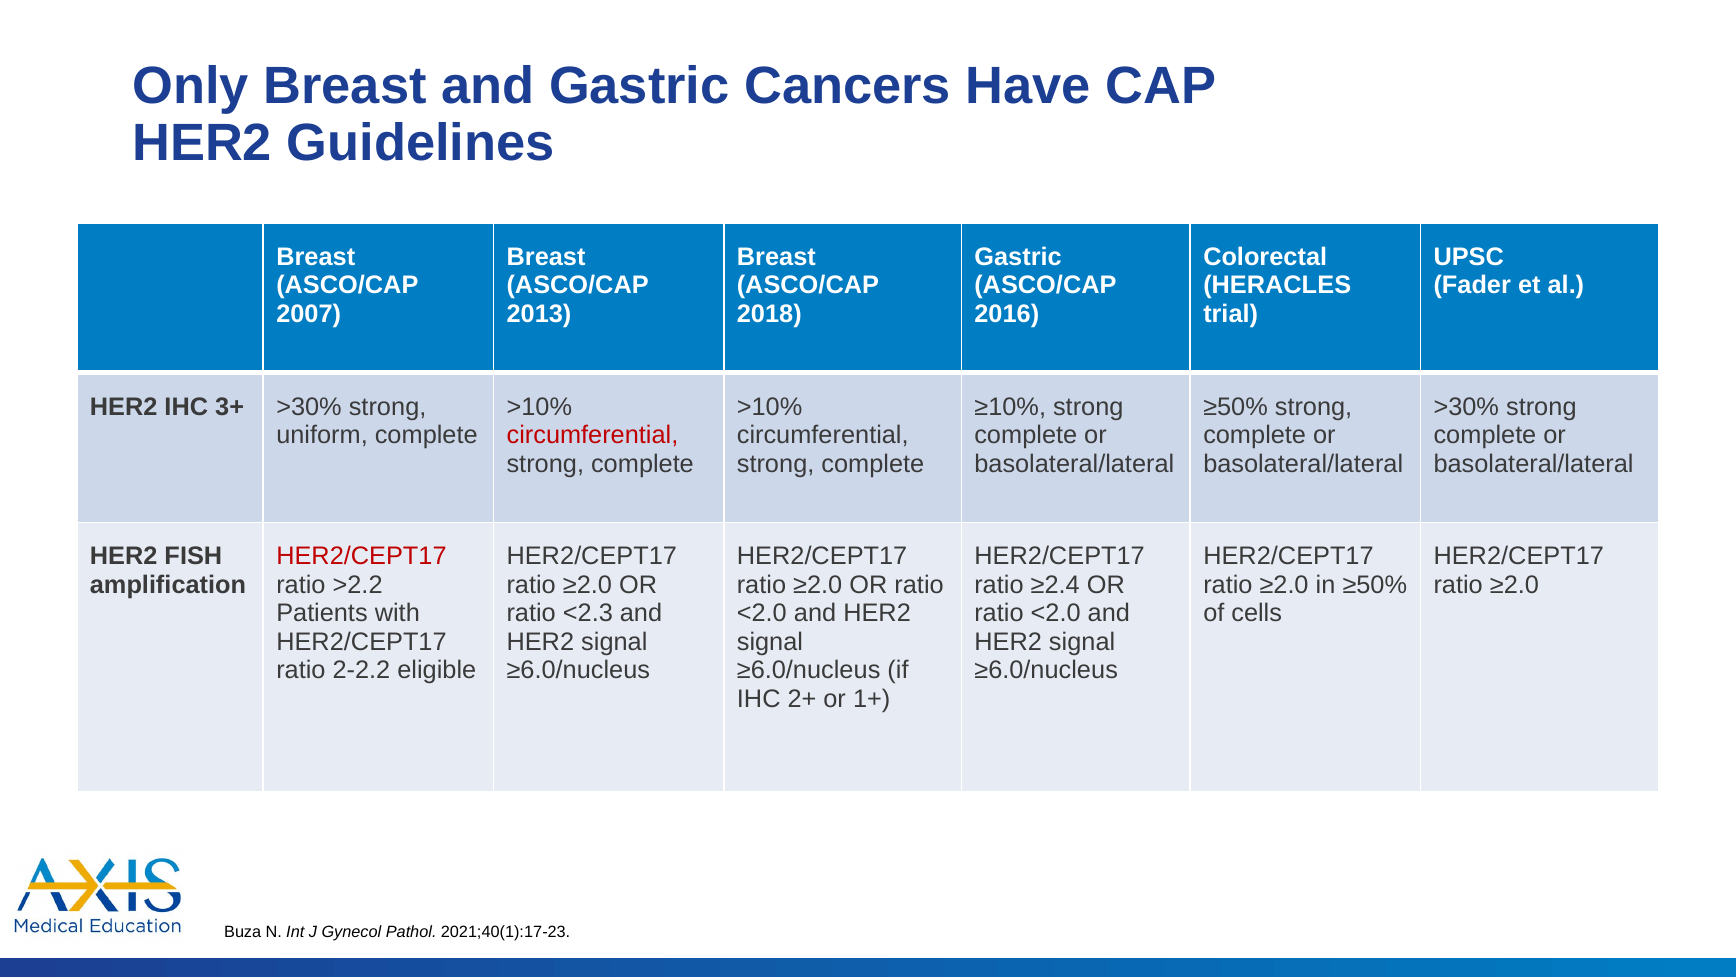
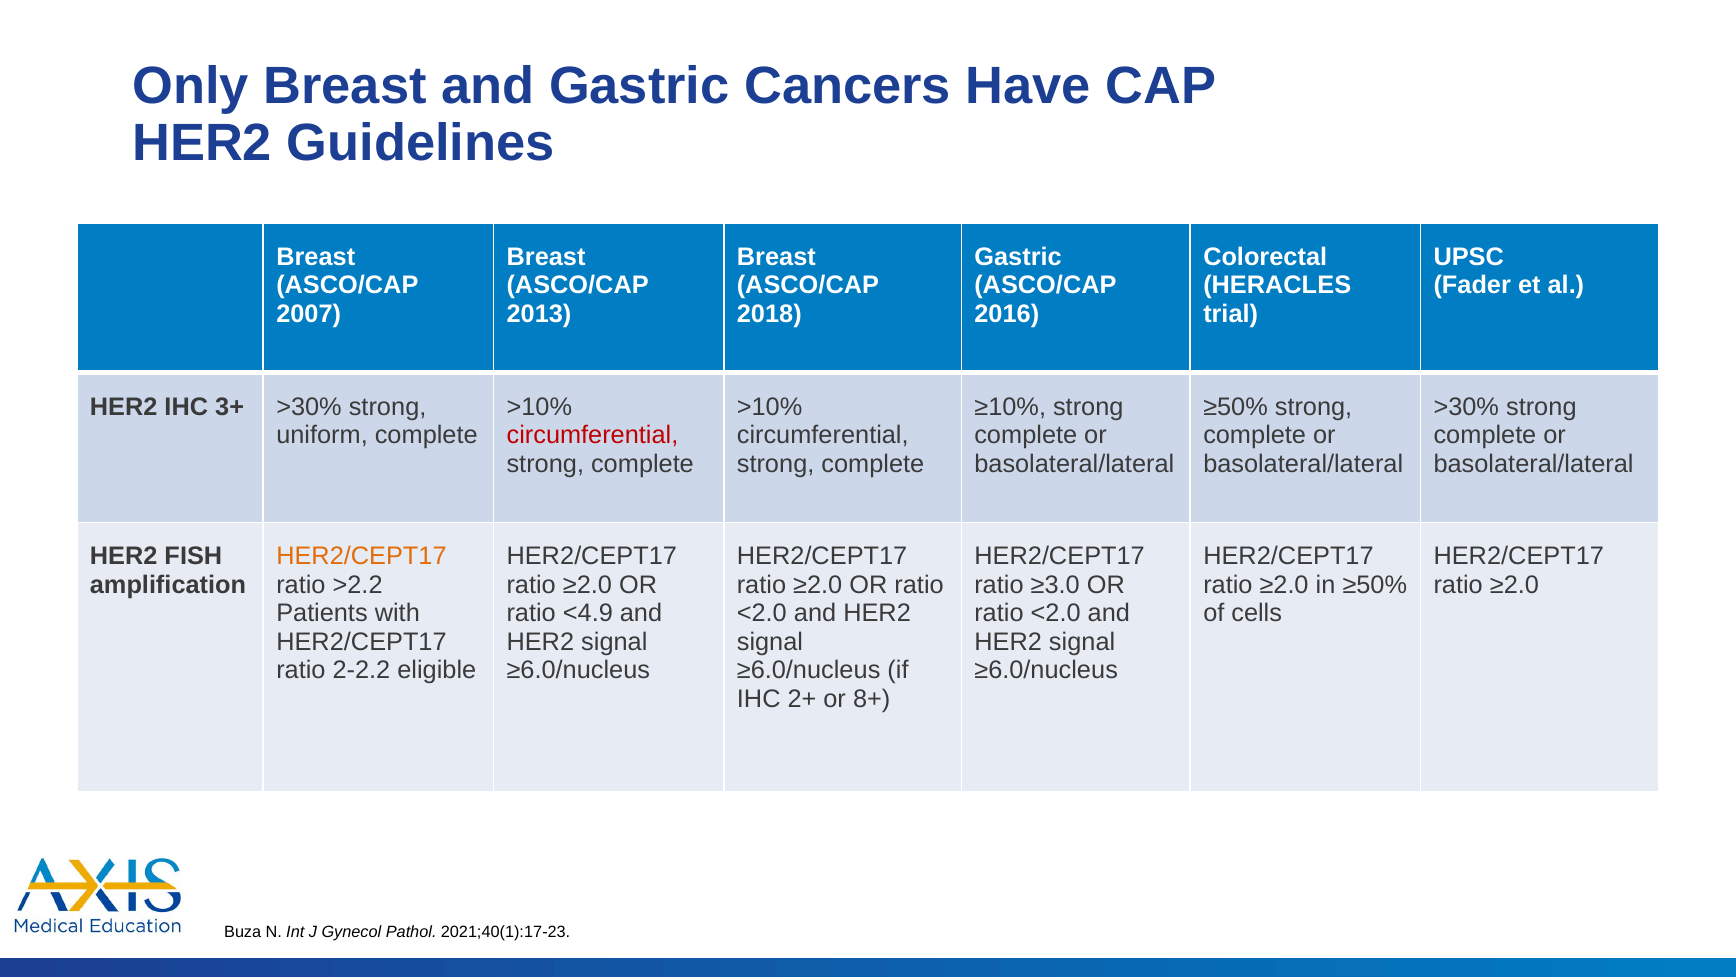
HER2/CEPT17 colour: red -> orange (361, 556)
≥2.4: ≥2.4 -> ≥3.0 (1055, 585)
<2.3: <2.3 -> <4.9 (588, 613)
1+: 1+ -> 8+ (872, 699)
